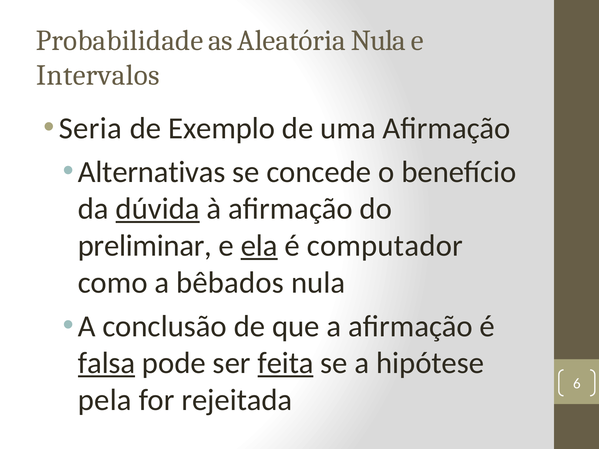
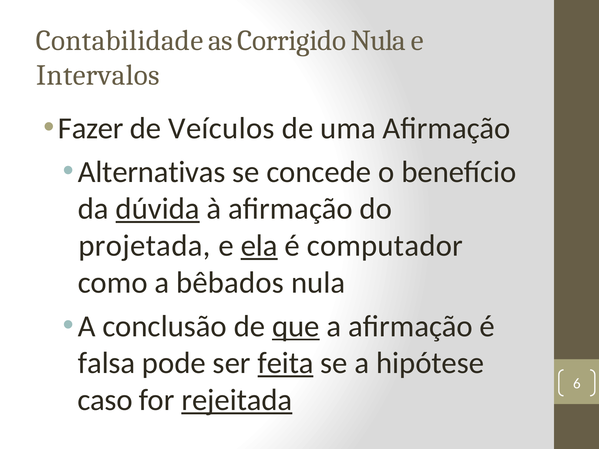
Probabilidade: Probabilidade -> Contabilidade (120, 40)
Aleatória: Aleatória -> Corrigido (292, 40)
Seria: Seria -> Fazer (91, 128)
Exemplo: Exemplo -> Veículos (221, 128)
preliminar: preliminar -> projetada (144, 246)
que underline: none -> present (296, 326)
falsa underline: present -> none (107, 363)
pela: pela -> caso (105, 400)
rejeitada underline: none -> present (237, 400)
